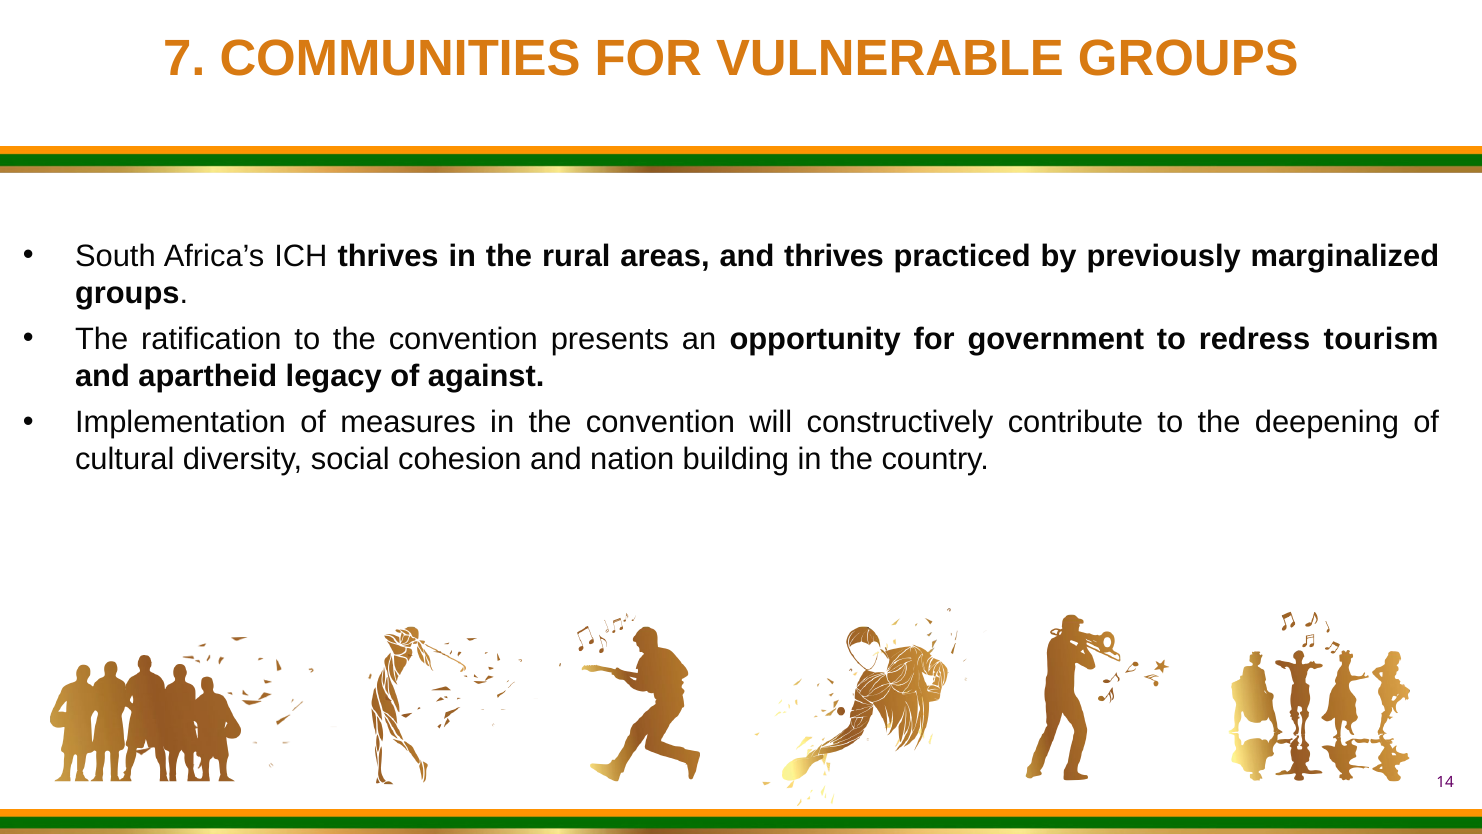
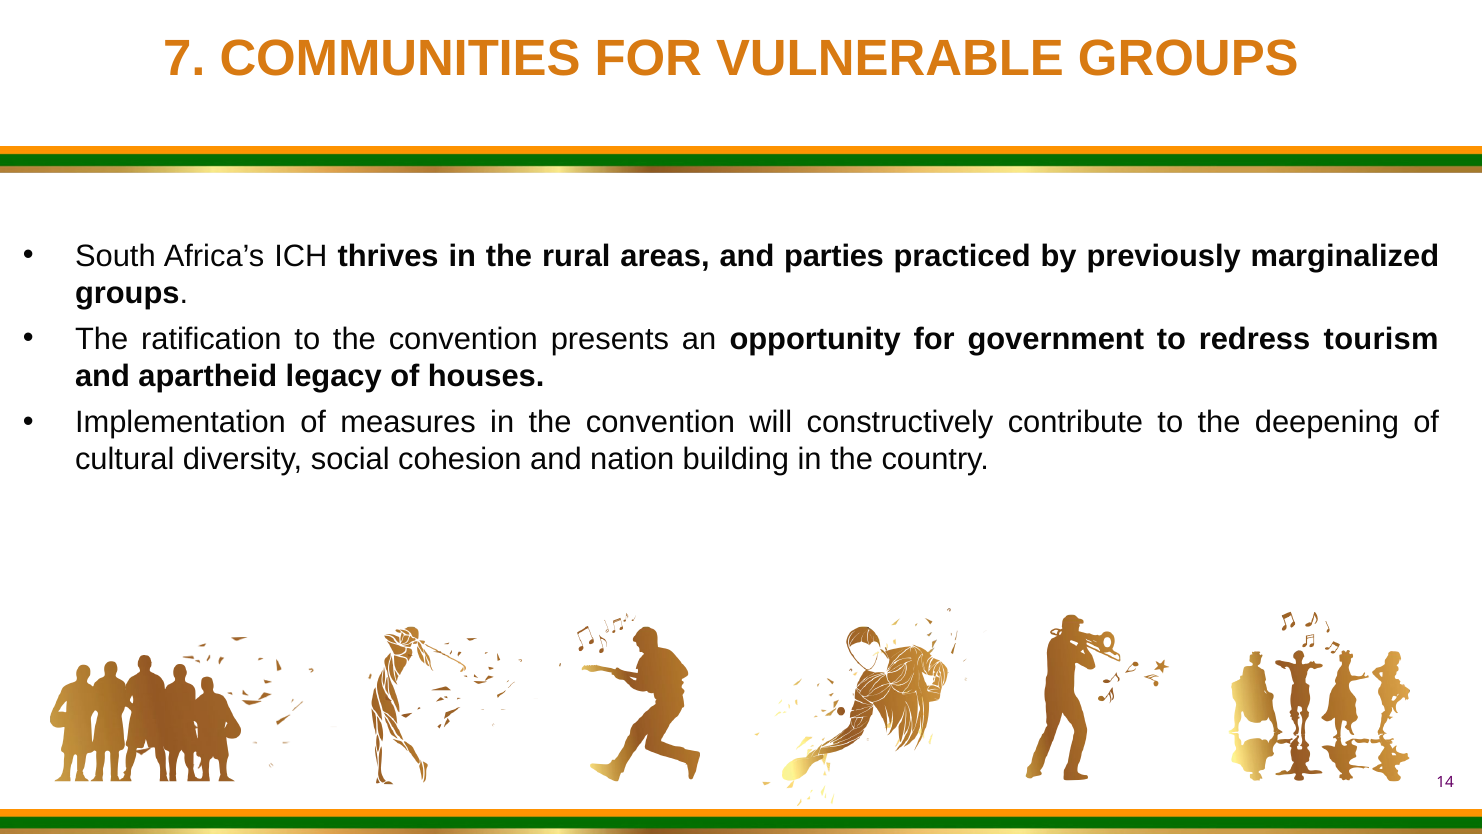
and thrives: thrives -> parties (834, 256)
against: against -> houses (486, 376)
